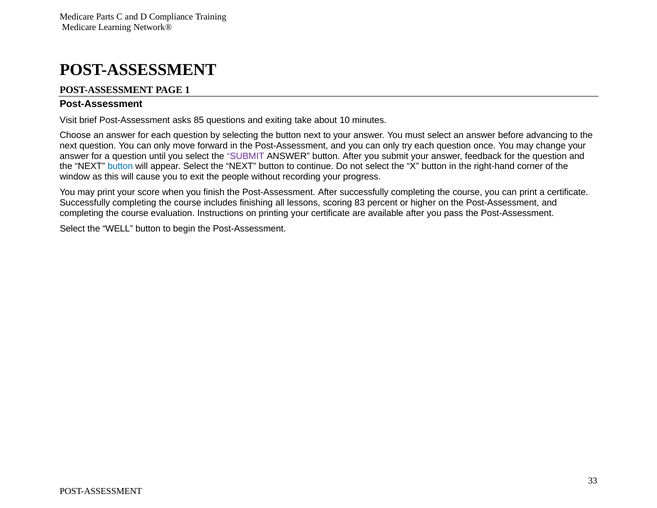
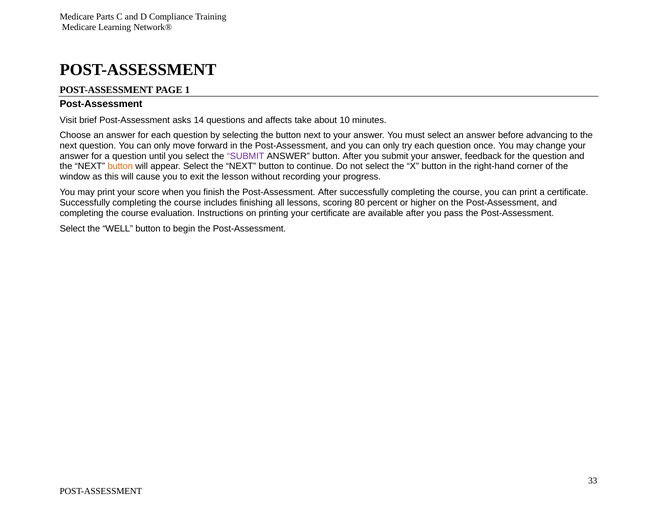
85: 85 -> 14 (199, 120)
exiting: exiting -> affects (279, 120)
button colour: blue -> orange (120, 166)
people: people -> lesson (235, 177)
83: 83 -> 80 (360, 203)
